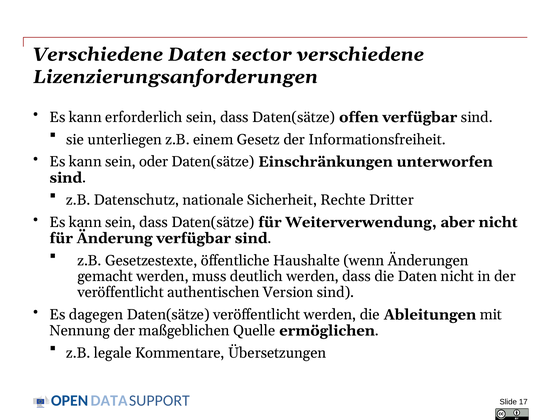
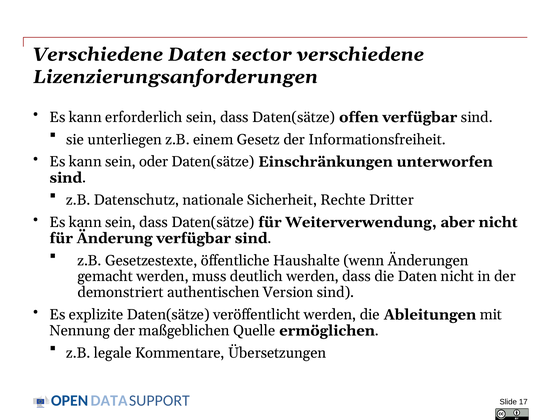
veröffentlicht: veröffentlicht -> demonstriert (121, 292)
dagegen: dagegen -> explizite (96, 315)
